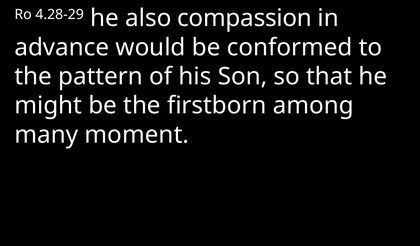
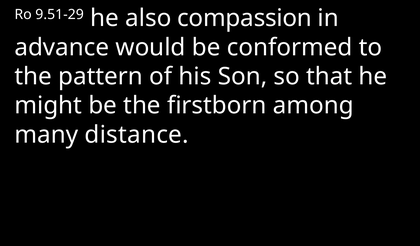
4.28-29: 4.28-29 -> 9.51-29 (60, 14)
moment: moment -> distance (137, 135)
